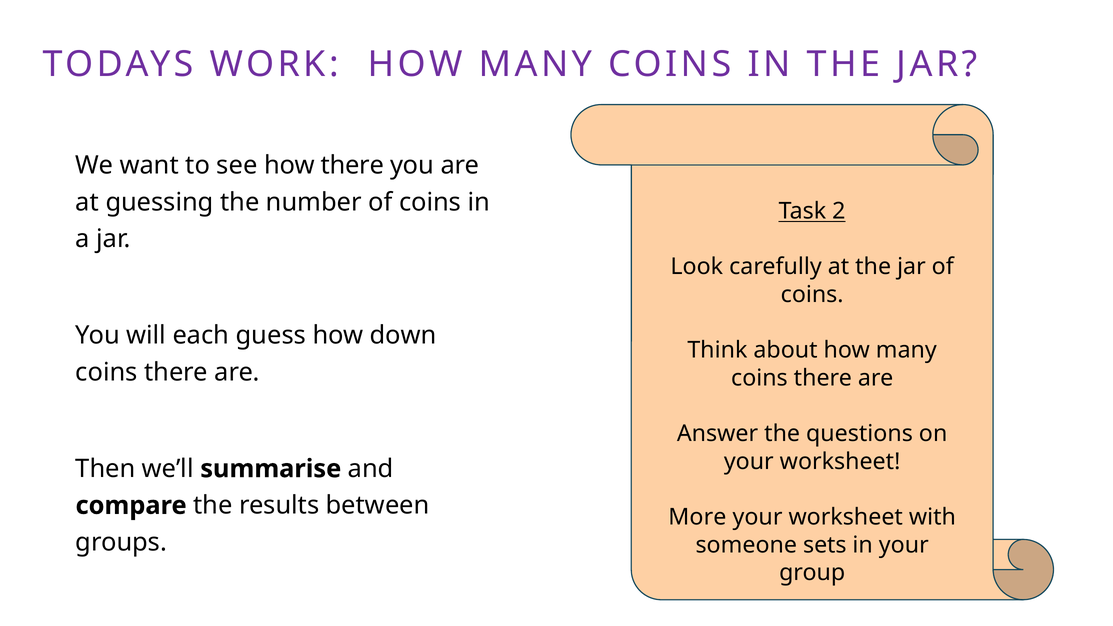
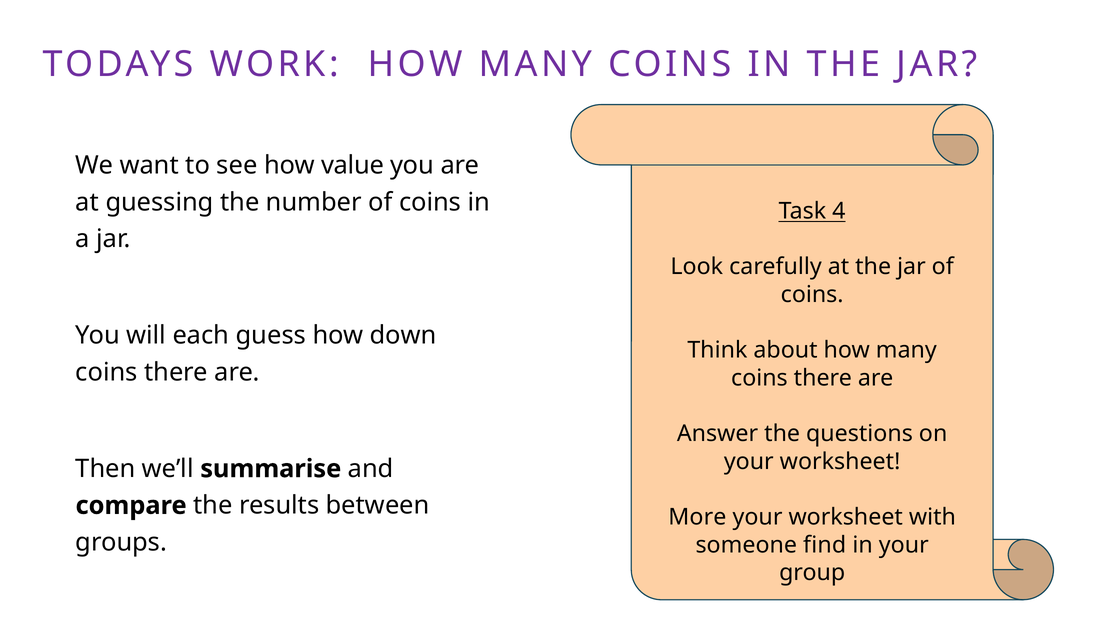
how there: there -> value (353, 165)
2: 2 -> 4 (839, 211)
sets: sets -> find (825, 545)
